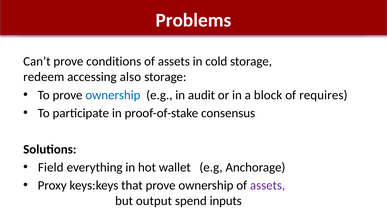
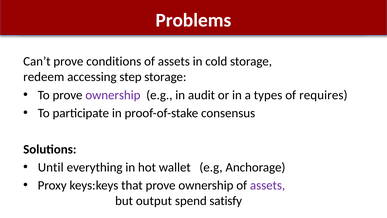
also: also -> step (131, 77)
ownership colour: blue -> purple (113, 95)
block: block -> types (268, 95)
Field: Field -> Until (51, 167)
inputs: inputs -> satisfy (226, 201)
